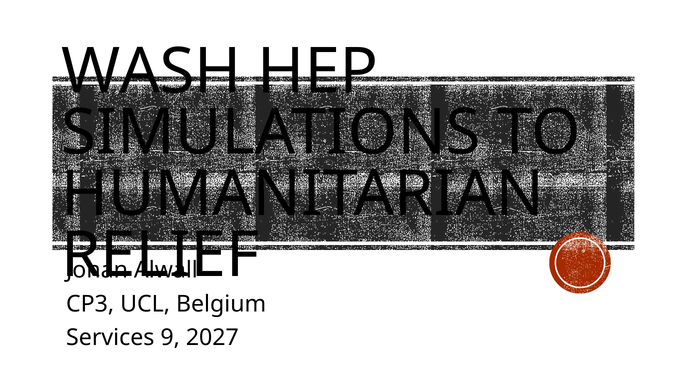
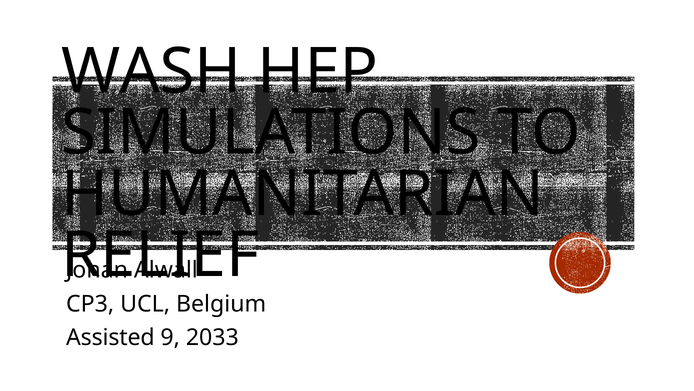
Services: Services -> Assisted (110, 337)
2027: 2027 -> 2033 (212, 337)
